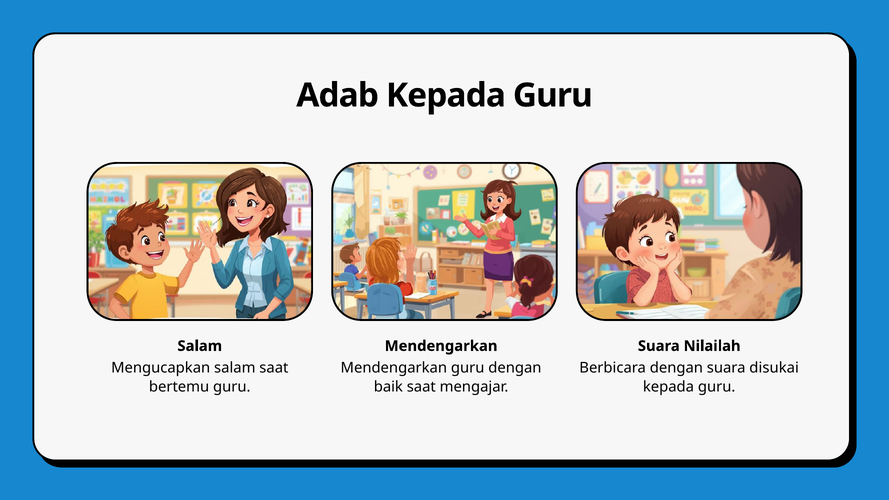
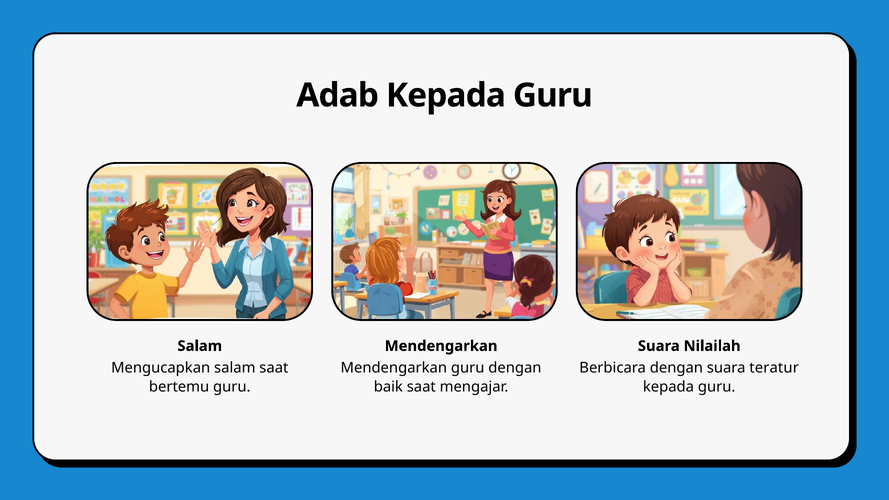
disukai: disukai -> teratur (774, 368)
